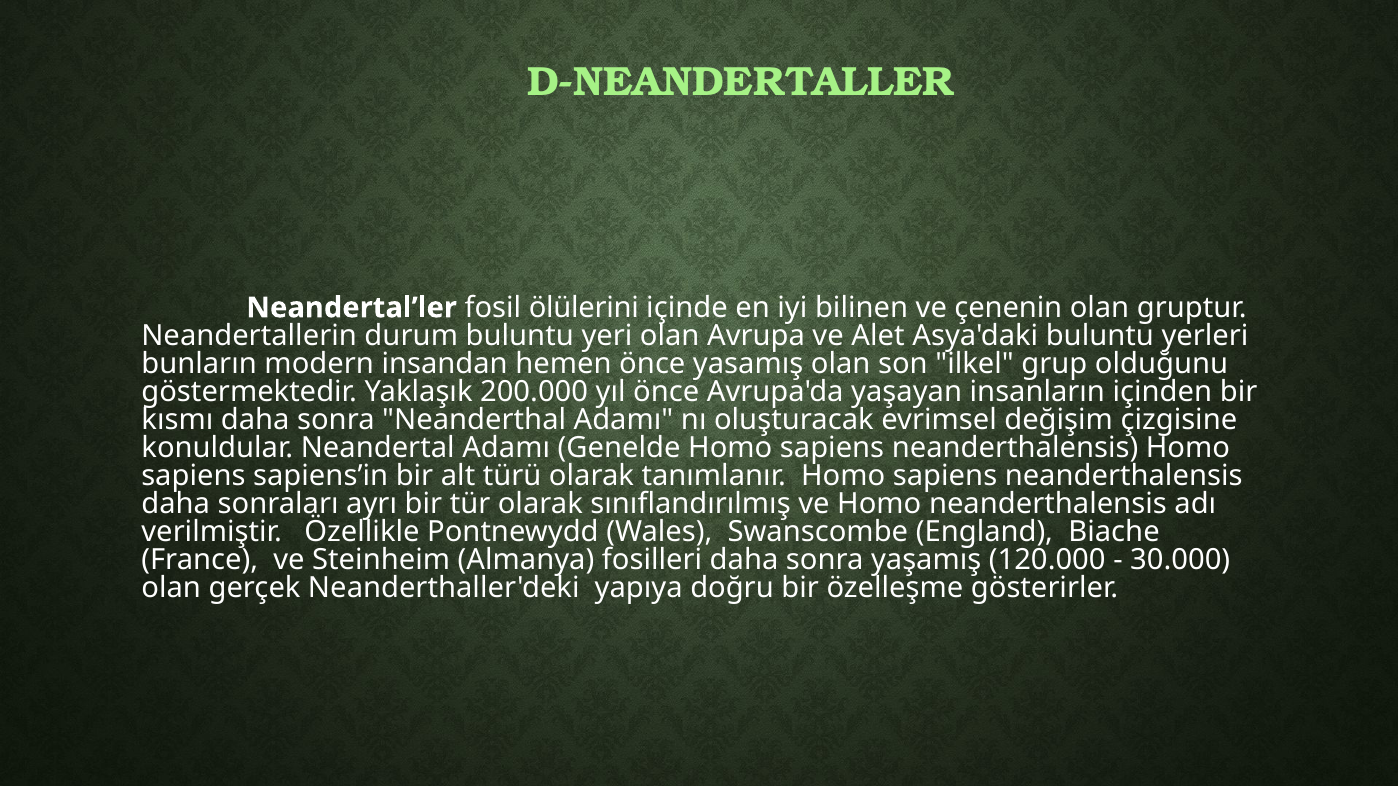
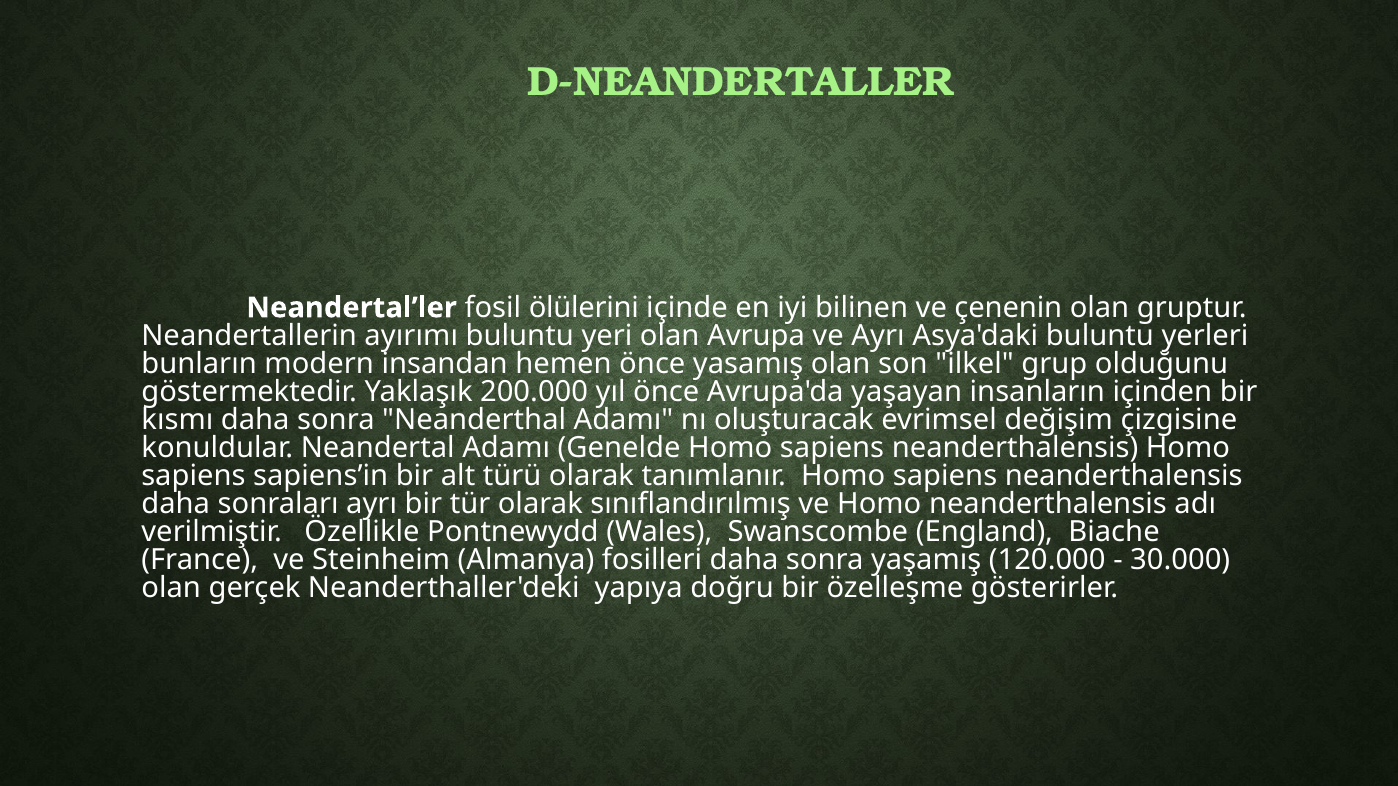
durum: durum -> ayırımı (411, 336)
ve Alet: Alet -> Ayrı (878, 336)
